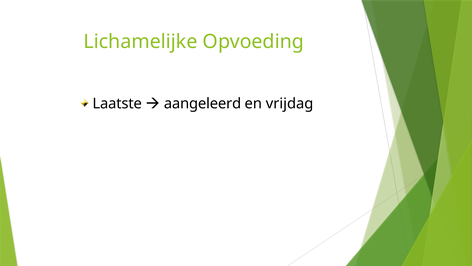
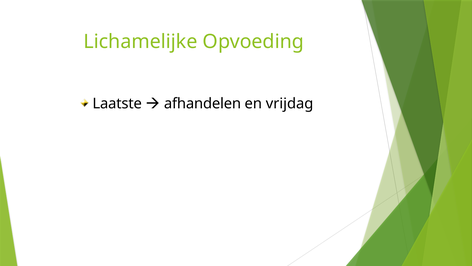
aangeleerd: aangeleerd -> afhandelen (203, 103)
